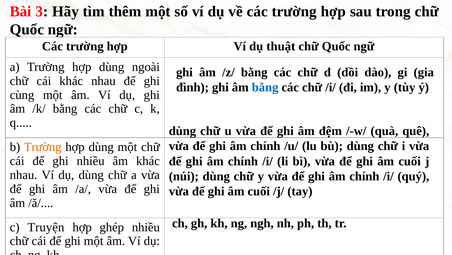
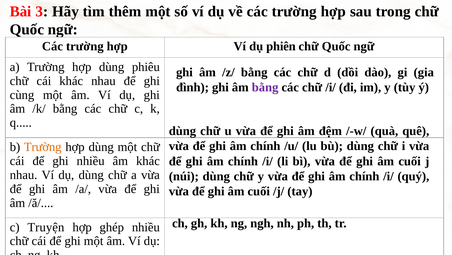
thuật: thuật -> phiên (281, 46)
ngoài: ngoài -> phiêu (146, 67)
bằng colour: blue -> purple (265, 87)
